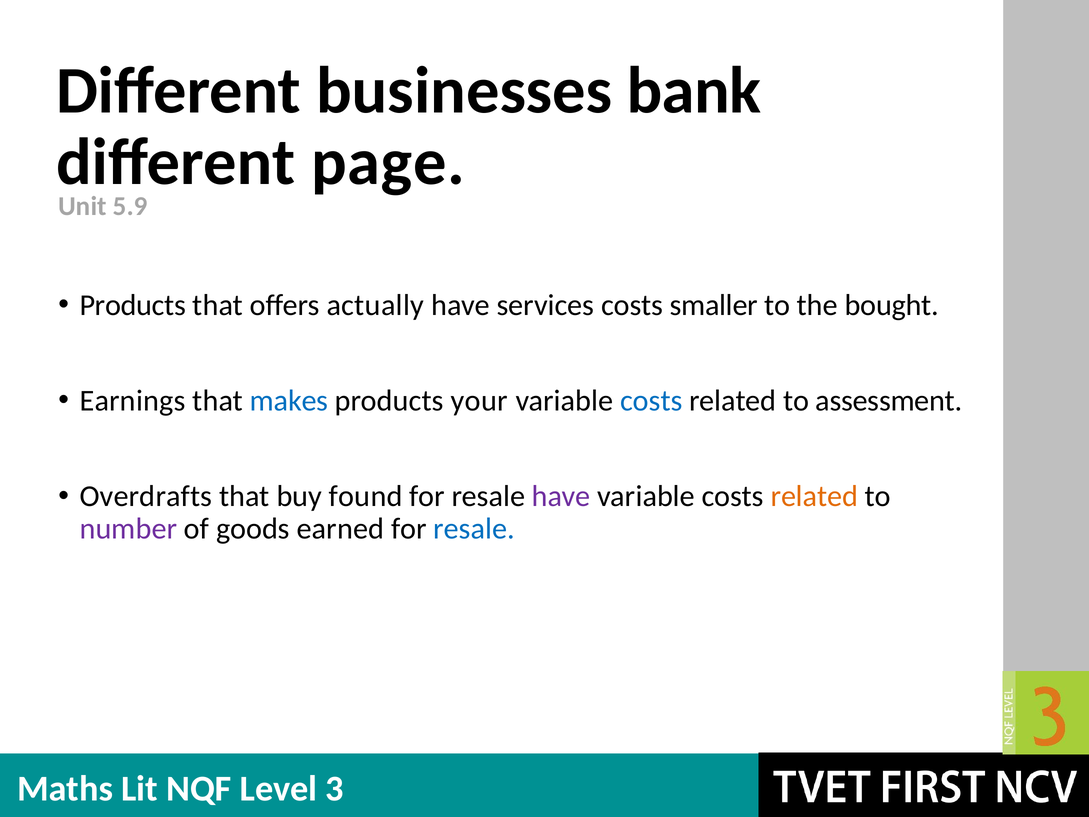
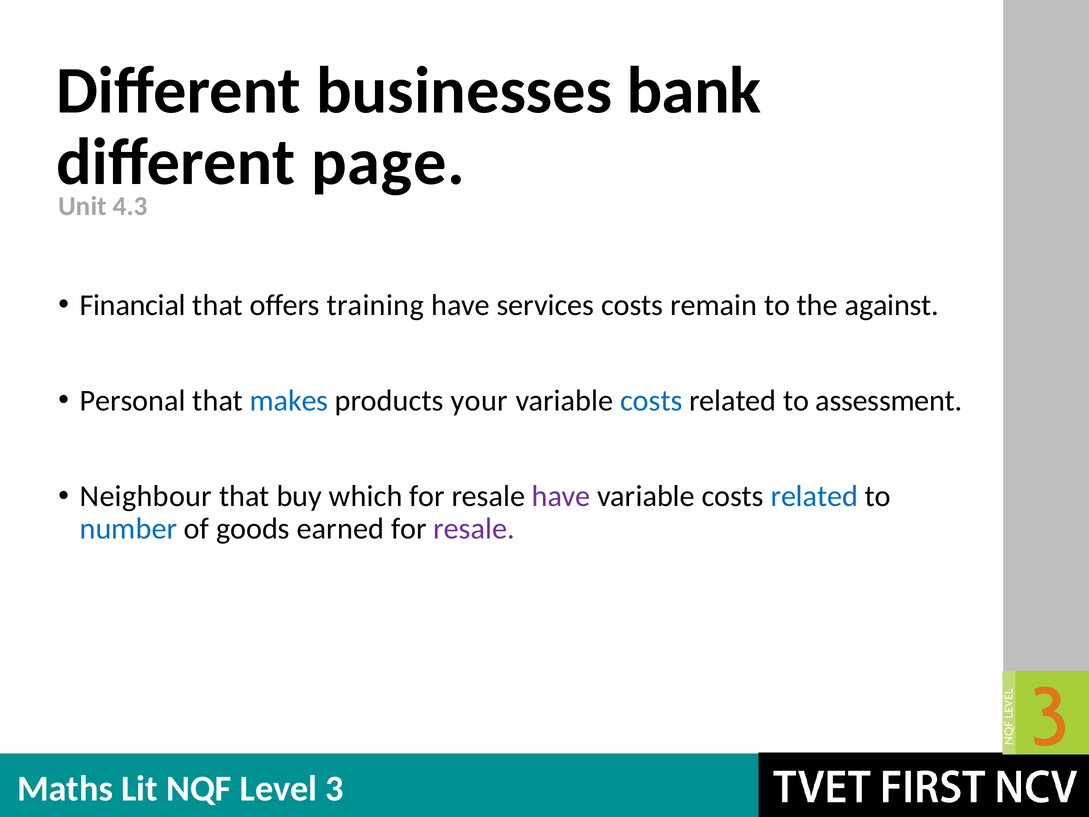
5.9: 5.9 -> 4.3 (130, 206)
Products: Products -> Financial (133, 305)
actually: actually -> training (375, 305)
smaller: smaller -> remain (714, 305)
bought: bought -> against (892, 305)
Earnings: Earnings -> Personal (133, 401)
Overdrafts: Overdrafts -> Neighbour (146, 496)
found: found -> which (366, 496)
related colour: orange -> blue (814, 496)
number colour: purple -> blue (128, 529)
resale colour: blue -> purple (474, 529)
